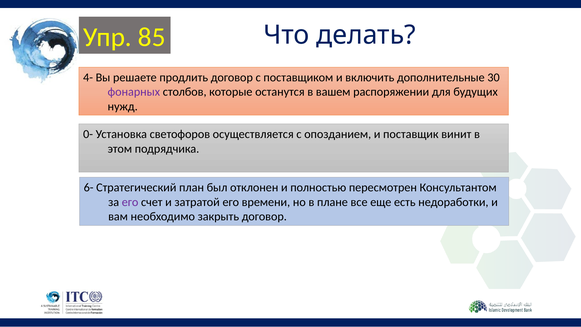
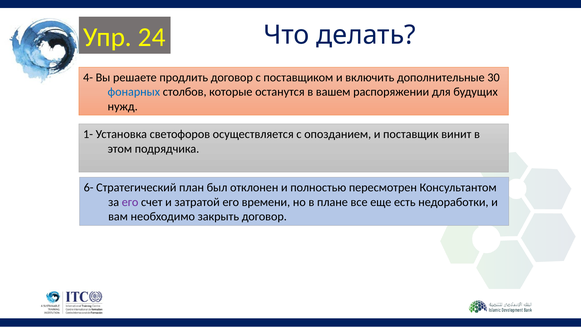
85: 85 -> 24 (152, 37)
фонарных colour: purple -> blue (134, 92)
0-: 0- -> 1- (88, 134)
